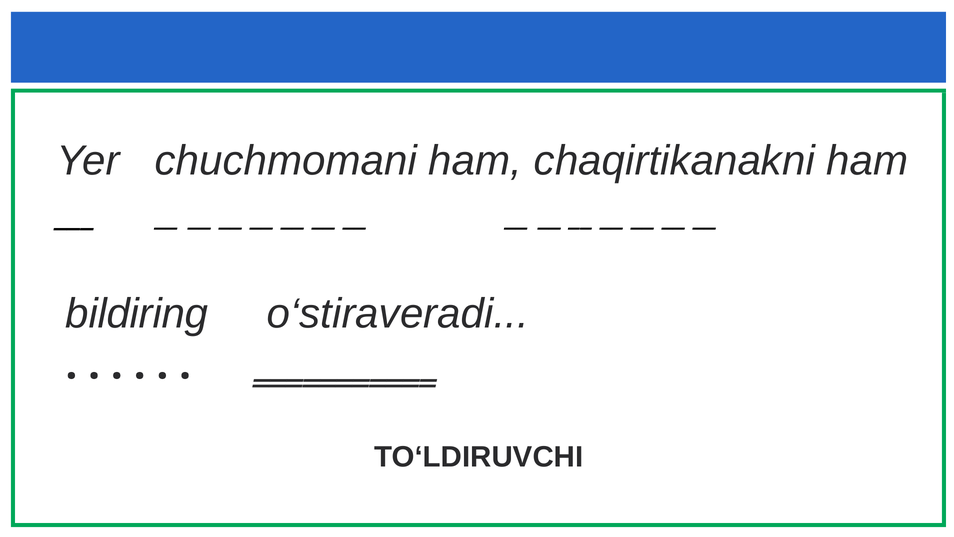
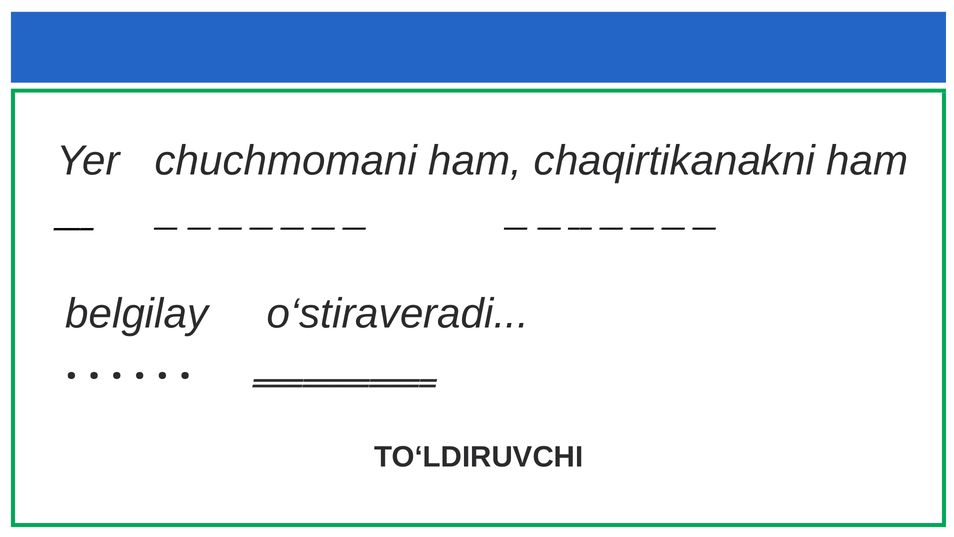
bildiring: bildiring -> belgilay (137, 314)
